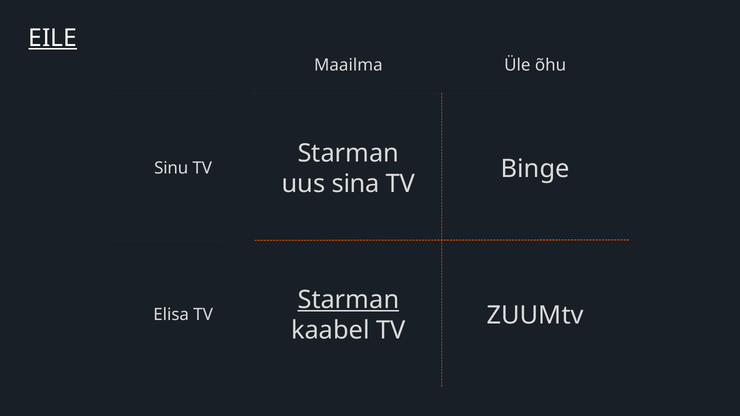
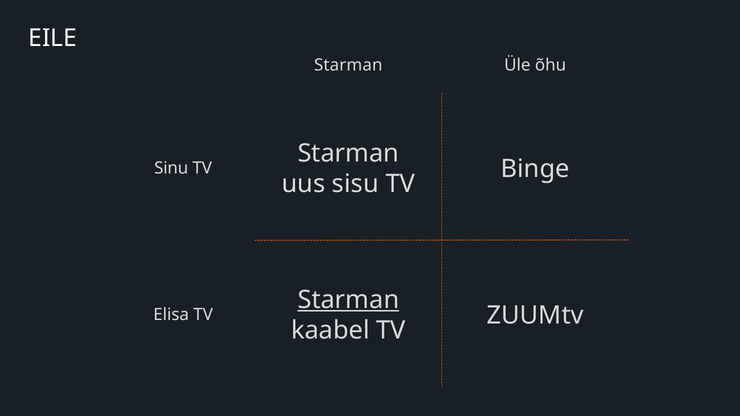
EILE underline: present -> none (53, 38)
Maailma: Maailma -> Starman (348, 65)
sina: sina -> sisu (355, 184)
